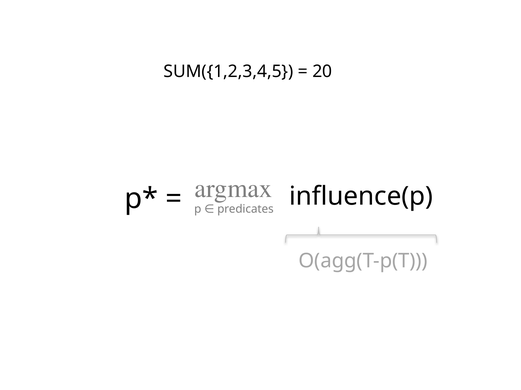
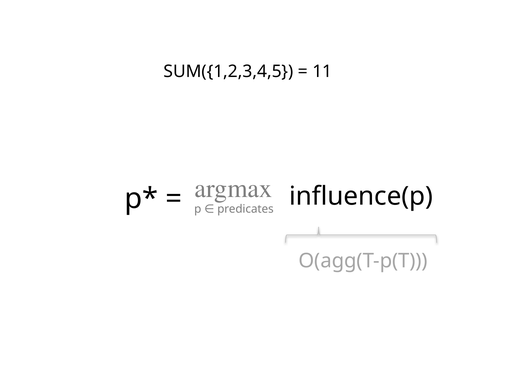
20: 20 -> 11 (322, 72)
